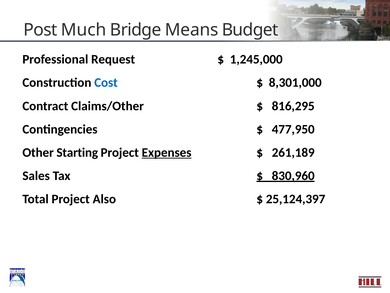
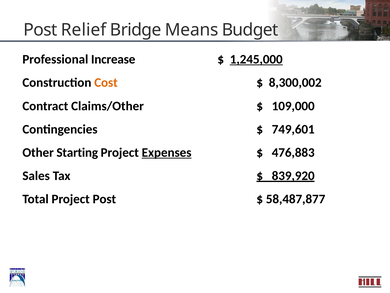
Much: Much -> Relief (84, 30)
Request: Request -> Increase (113, 59)
1,245,000 underline: none -> present (256, 59)
Cost colour: blue -> orange (106, 83)
8,301,000: 8,301,000 -> 8,300,002 (295, 83)
816,295: 816,295 -> 109,000 (293, 106)
477,950: 477,950 -> 749,601 (293, 129)
261,189: 261,189 -> 476,883 (293, 152)
830,960: 830,960 -> 839,920 (293, 176)
Project Also: Also -> Post (104, 199)
25,124,397: 25,124,397 -> 58,487,877 (296, 199)
